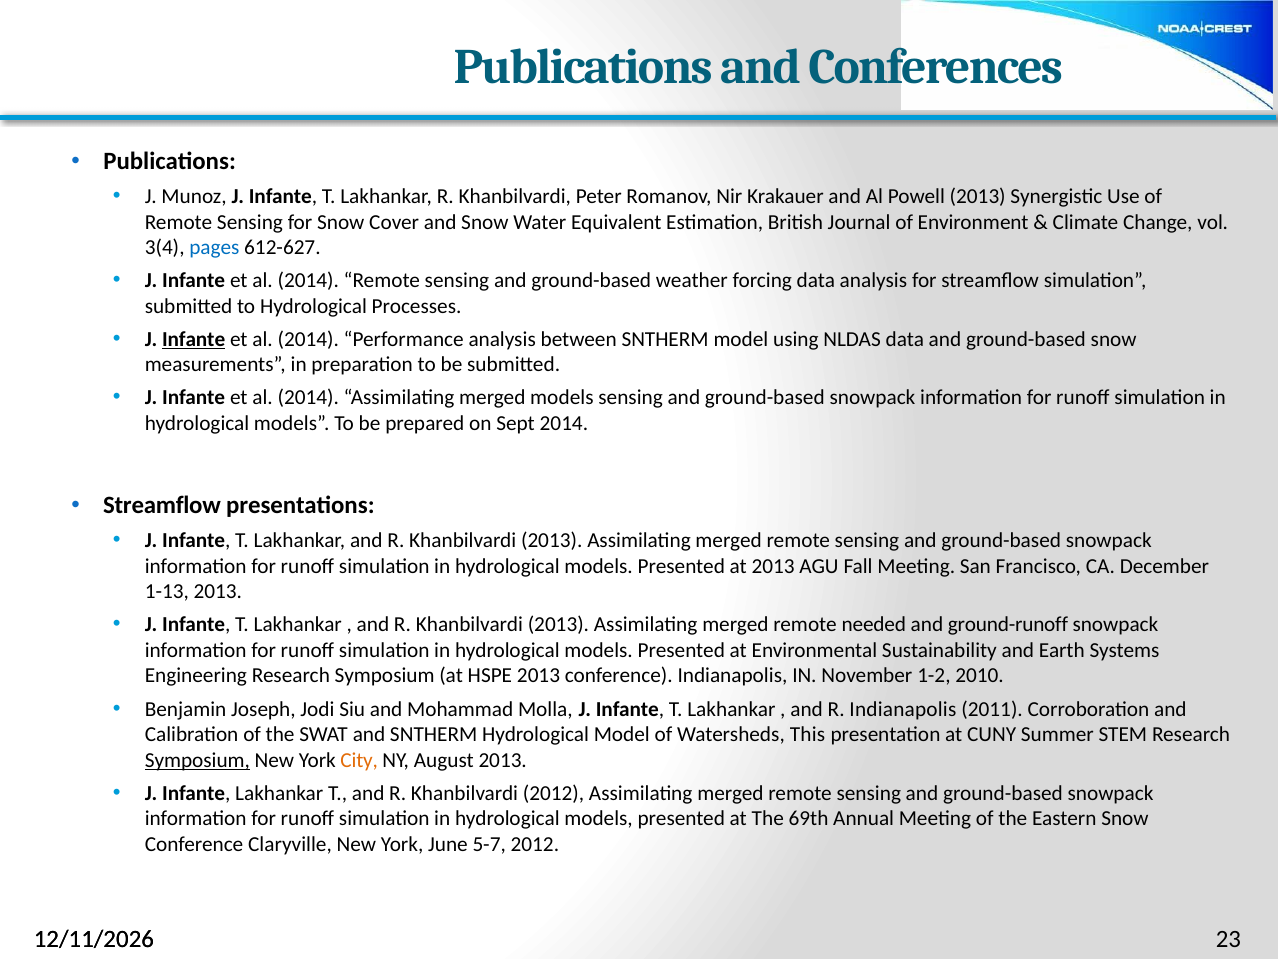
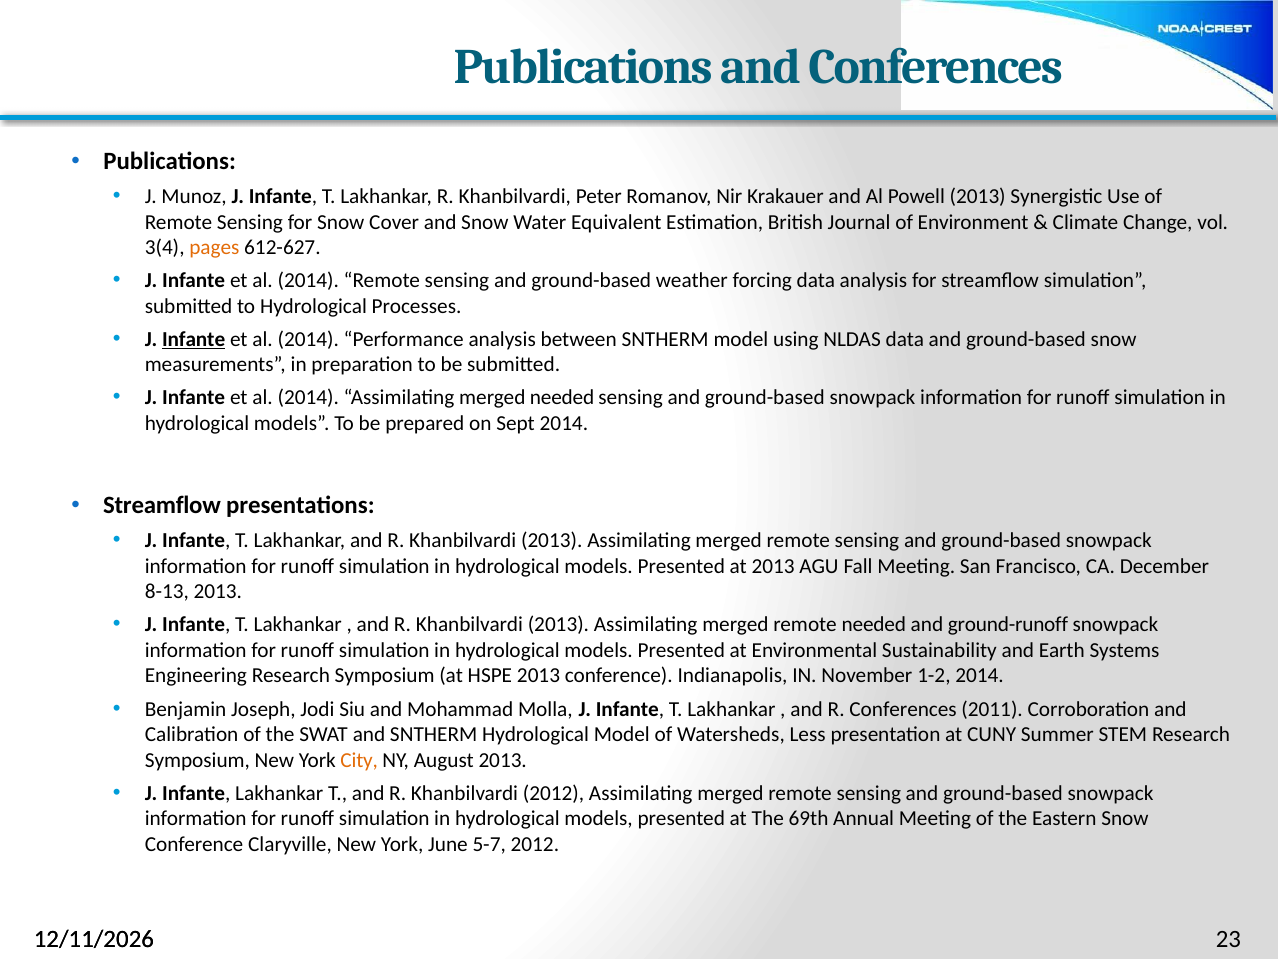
pages colour: blue -> orange (214, 248)
merged models: models -> needed (562, 398)
1-13: 1-13 -> 8-13 (167, 591)
1-2 2010: 2010 -> 2014 (980, 676)
R Indianapolis: Indianapolis -> Conferences (903, 709)
This: This -> Less (808, 734)
Symposium underline: present -> none (197, 760)
